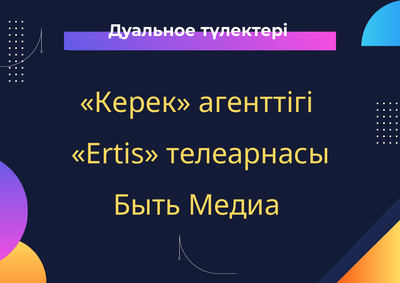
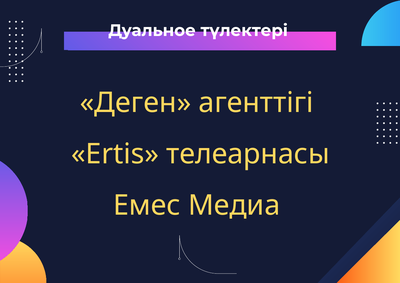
Керек: Керек -> Деген (135, 103)
Быть: Быть -> Емес (147, 205)
